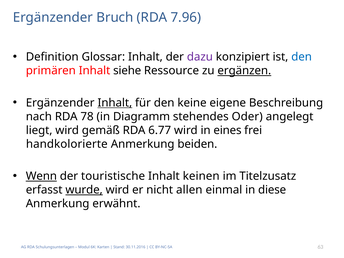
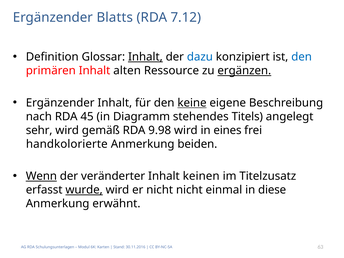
Bruch: Bruch -> Blatts (115, 17)
7.96: 7.96 -> 7.12 (186, 17)
Inhalt underline: none -> present (145, 57)
dazu colour: purple -> blue (200, 57)
siehe: siehe -> alten (127, 71)
Inhalt underline: present -> none (115, 103)
keine underline: none -> present (192, 103)
78: 78 -> 45 (87, 117)
Oder: Oder -> Titels (247, 117)
liegt: liegt -> sehr (39, 130)
6.77: 6.77 -> 9.98 (160, 130)
touristische: touristische -> veränderter (113, 176)
nicht allen: allen -> nicht (189, 190)
